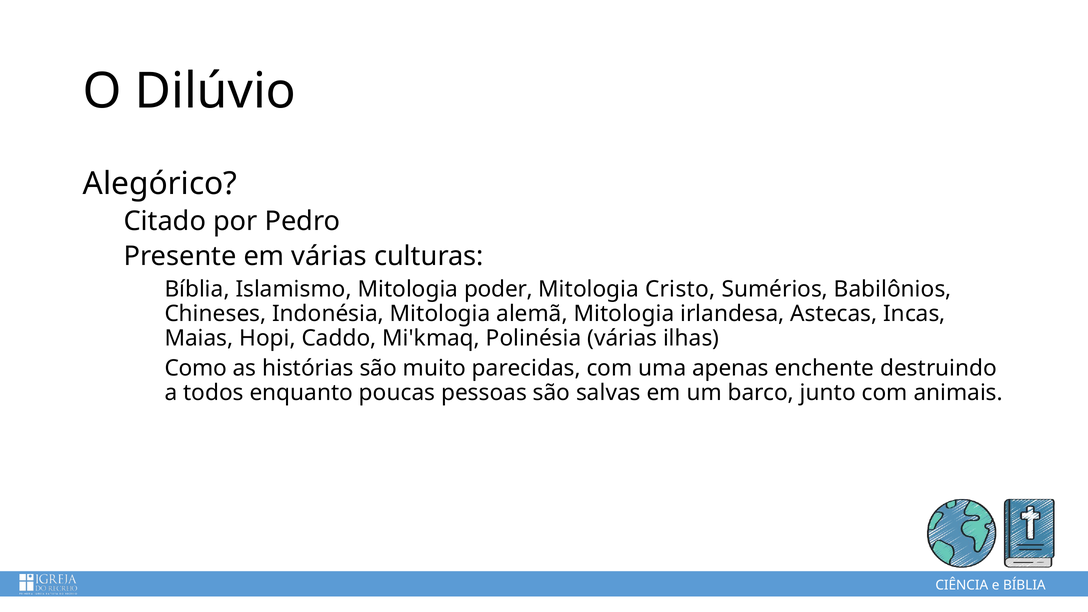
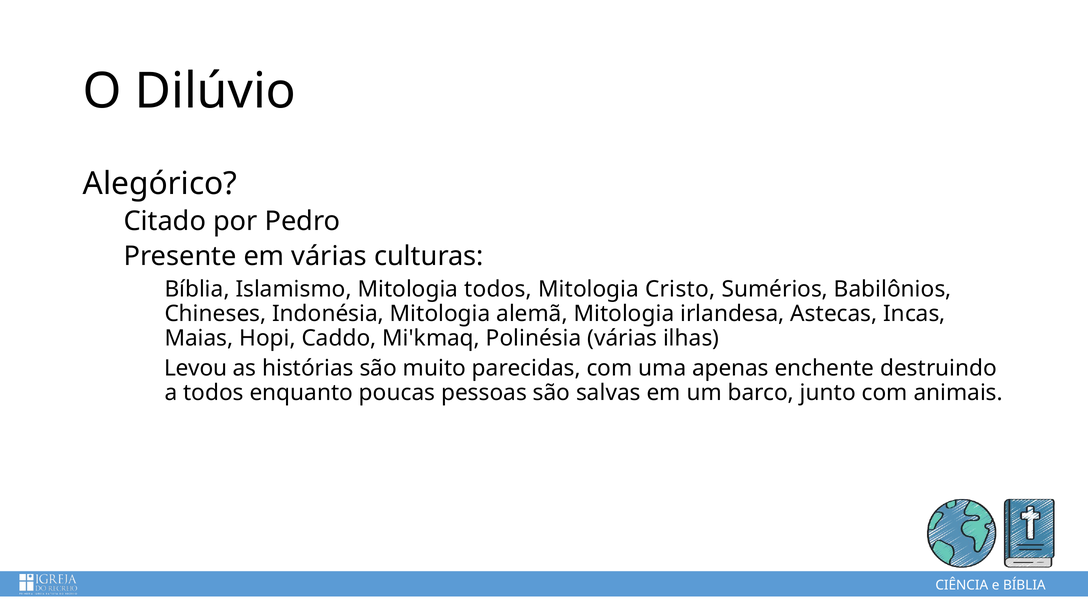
Mitologia poder: poder -> todos (498, 289)
Como: Como -> Levou (196, 368)
